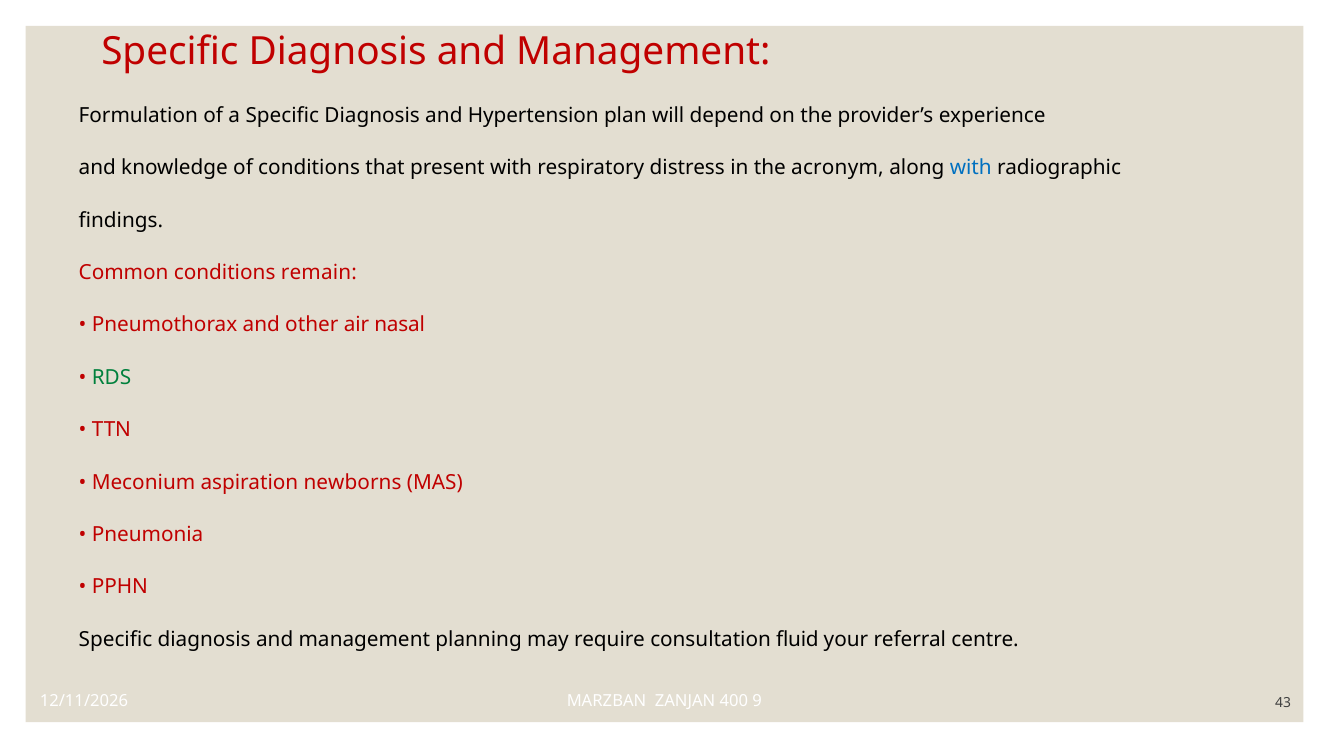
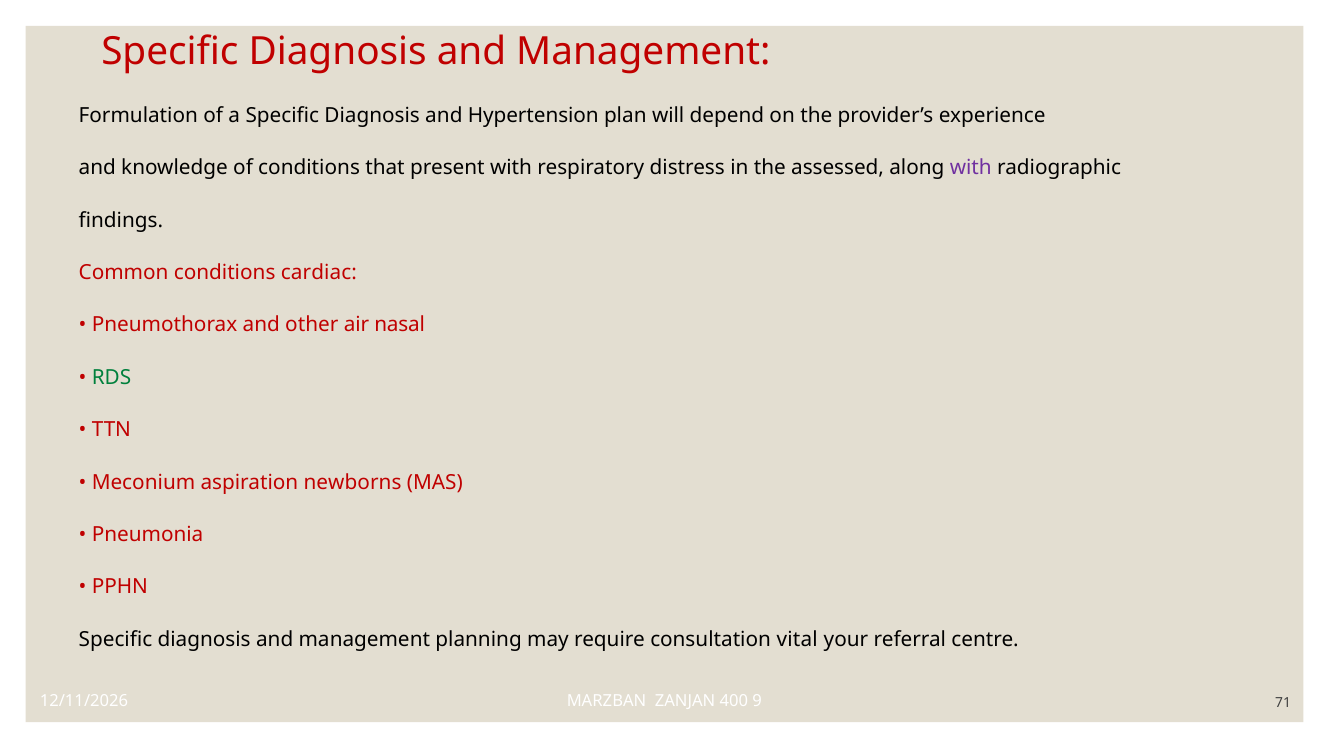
acronym: acronym -> assessed (838, 168)
with colour: blue -> purple (971, 168)
remain: remain -> cardiac (319, 273)
fluid: fluid -> vital (797, 639)
43: 43 -> 71 (1283, 703)
